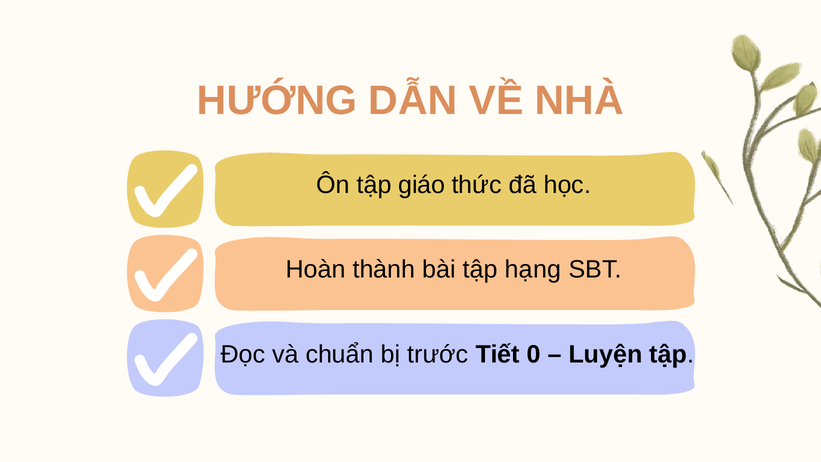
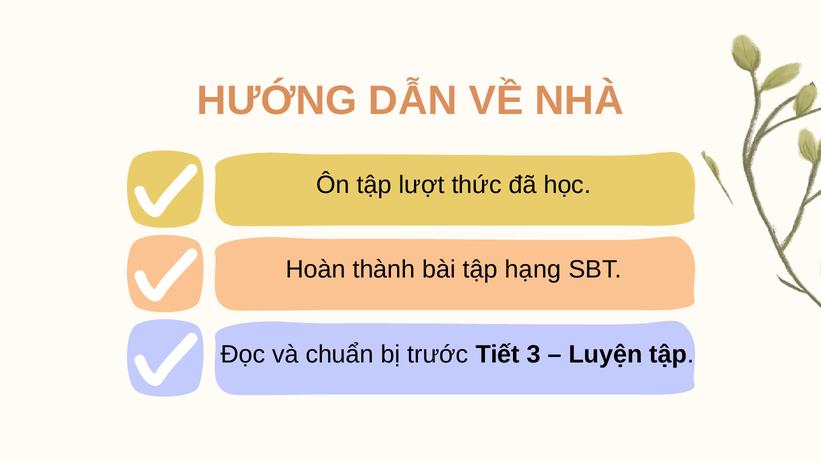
giáo: giáo -> lượt (422, 185)
0: 0 -> 3 (534, 354)
